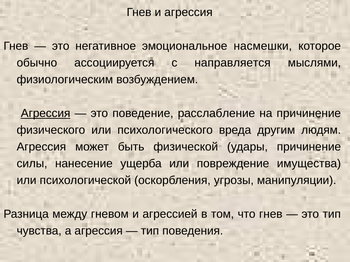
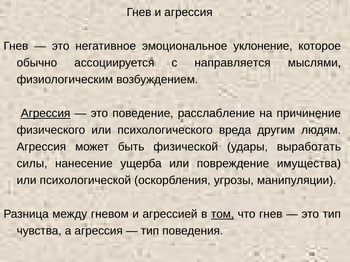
насмешки: насмешки -> уклонение (263, 46)
удары причинение: причинение -> выработать (309, 147)
том underline: none -> present (223, 215)
